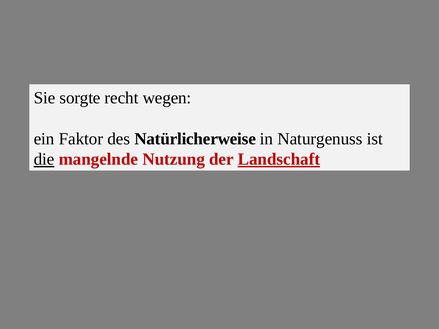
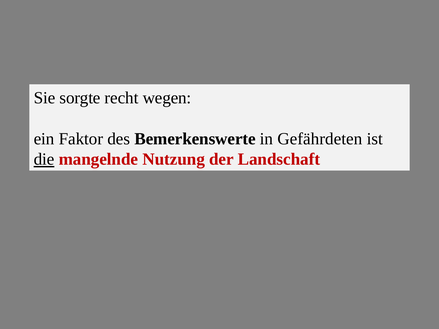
Natürlicherweise: Natürlicherweise -> Bemerkenswerte (195, 139)
Naturgenuss: Naturgenuss -> Gefährdeten (320, 139)
Landschaft underline: present -> none (279, 159)
